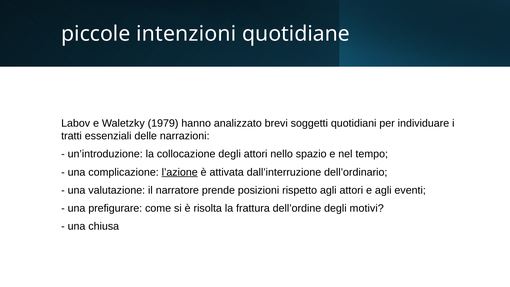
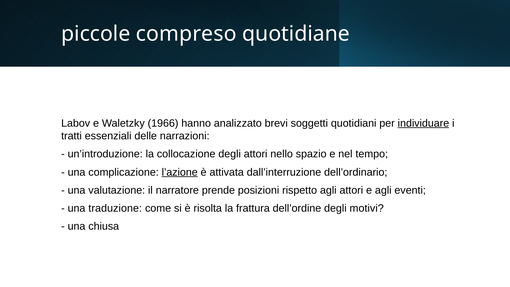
intenzioni: intenzioni -> compreso (186, 34)
1979: 1979 -> 1966 (163, 123)
individuare underline: none -> present (423, 123)
prefigurare: prefigurare -> traduzione (115, 208)
